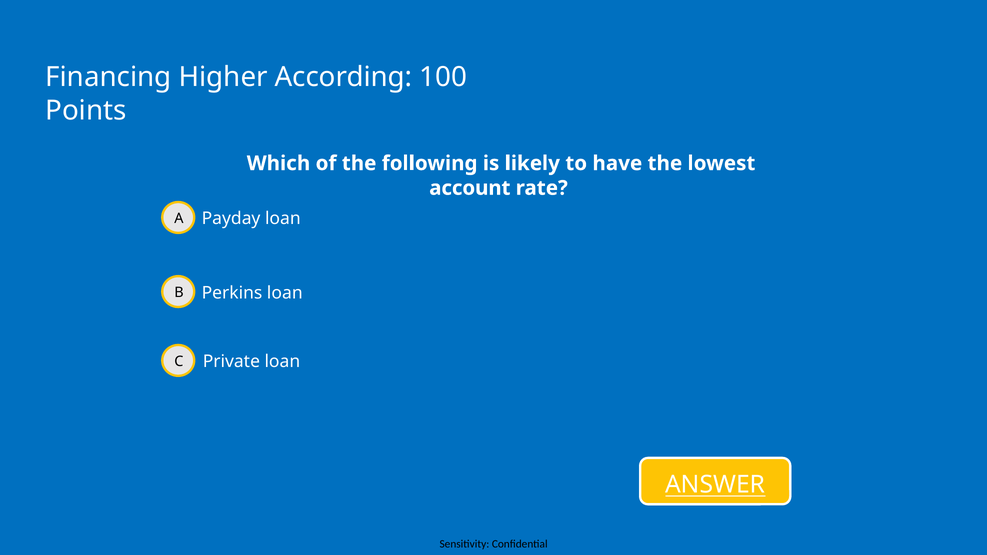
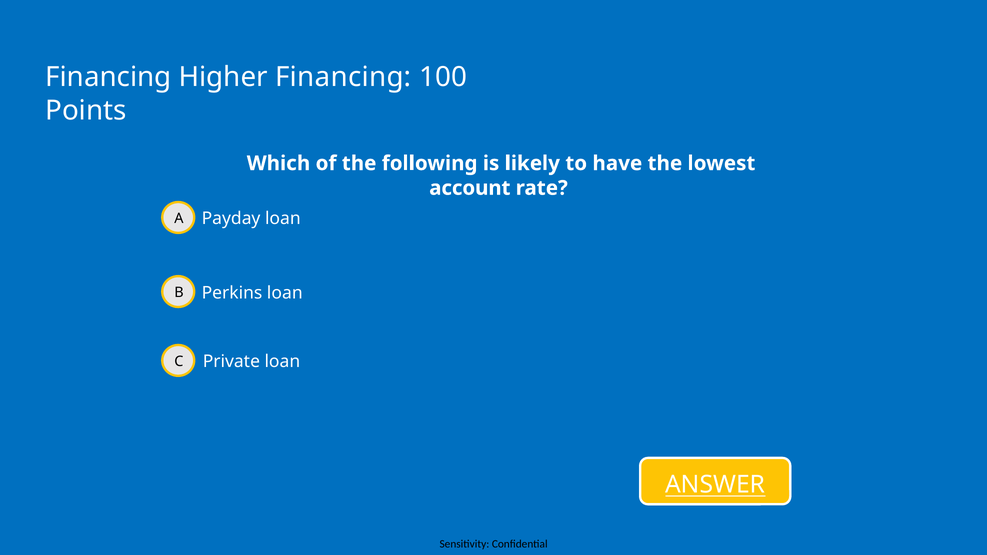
Higher According: According -> Financing (343, 77)
